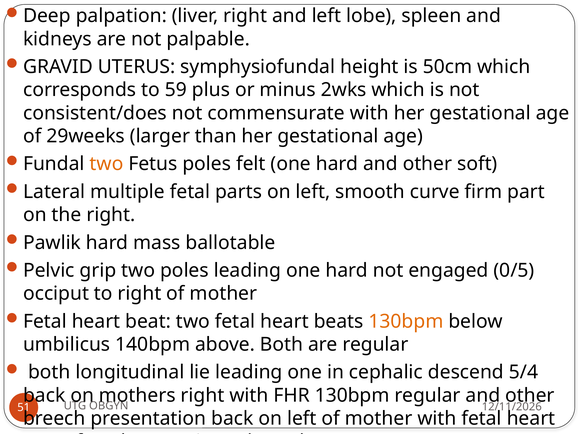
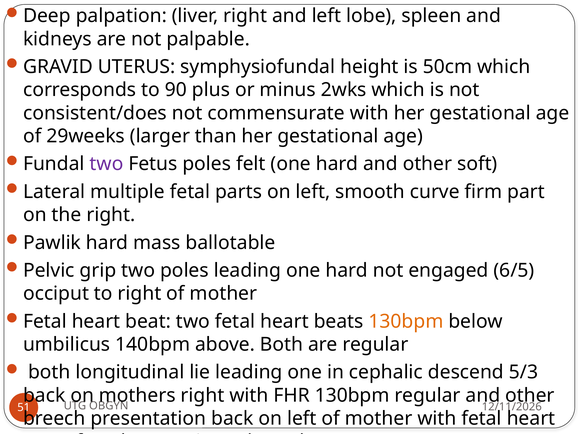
59: 59 -> 90 (176, 90)
two colour: orange -> purple (106, 164)
0/5: 0/5 -> 6/5 (514, 271)
5/4: 5/4 -> 5/3 (524, 372)
